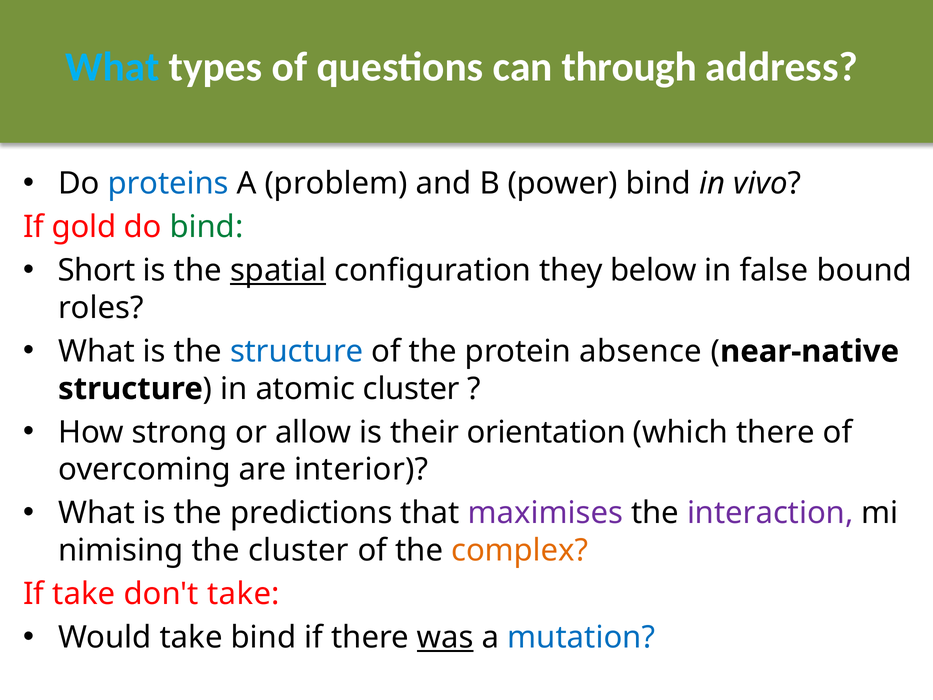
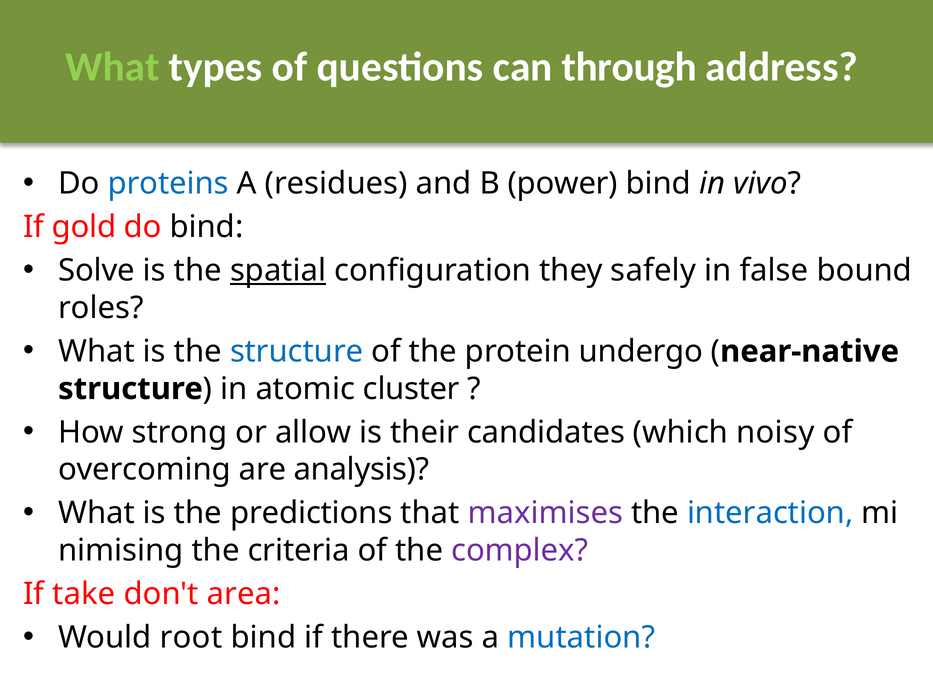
What colour: light blue -> light green (112, 67)
problem: problem -> residues (336, 183)
bind colour: green -> black (207, 227)
Short: Short -> Solve (96, 270)
below: below -> safely (653, 270)
absence: absence -> undergo (641, 351)
orientation: orientation -> candidates (546, 432)
which there: there -> noisy (775, 432)
interior: interior -> analysis (362, 469)
interaction colour: purple -> blue (770, 513)
the cluster: cluster -> criteria (299, 550)
complex colour: orange -> purple (520, 550)
don't take: take -> area (244, 594)
Would take: take -> root (191, 637)
was underline: present -> none (445, 637)
